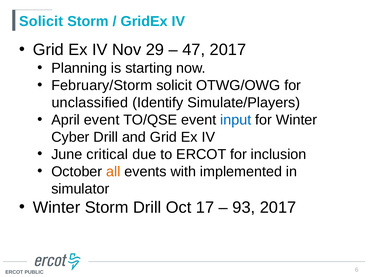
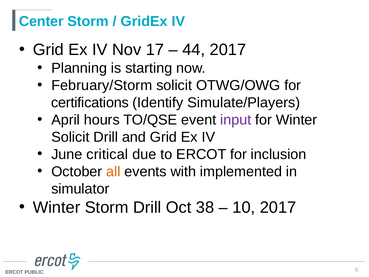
Solicit: Solicit -> Center (41, 21)
29: 29 -> 17 (155, 50)
47: 47 -> 44 (194, 50)
unclassified: unclassified -> certifications (90, 102)
April event: event -> hours (102, 120)
input colour: blue -> purple (236, 120)
Cyber: Cyber -> Solicit (70, 137)
17: 17 -> 38 (205, 207)
93: 93 -> 10 (244, 207)
